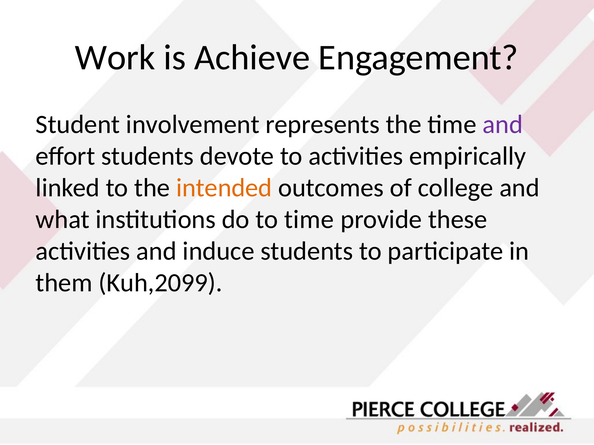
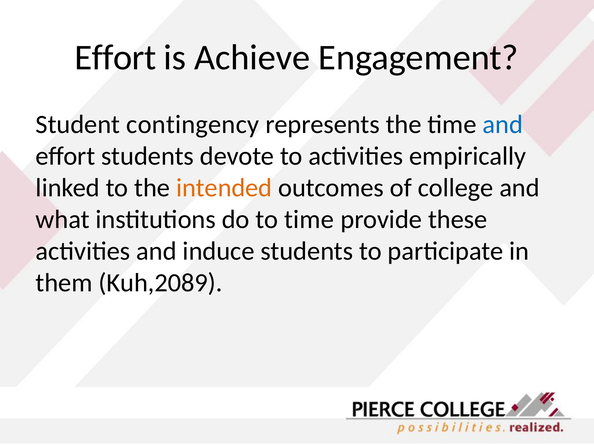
Work: Work -> Effort (115, 58)
involvement: involvement -> contingency (193, 125)
and colour: purple -> blue (503, 125)
Kuh,2099: Kuh,2099 -> Kuh,2089 (160, 283)
